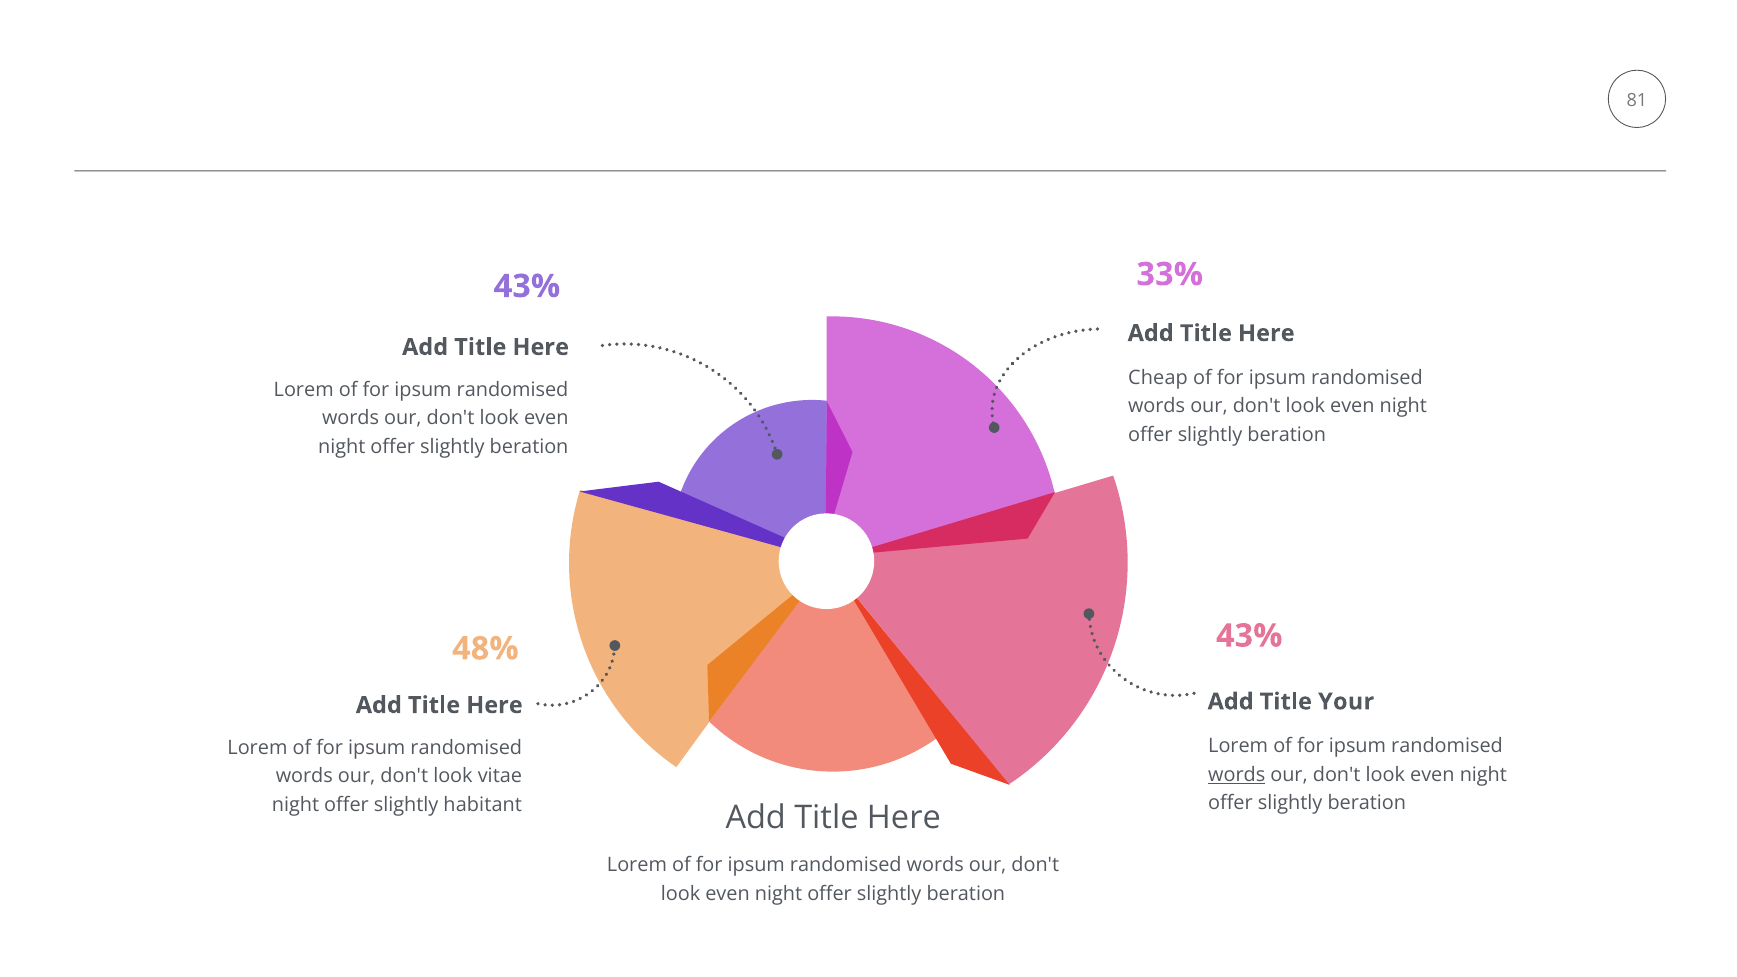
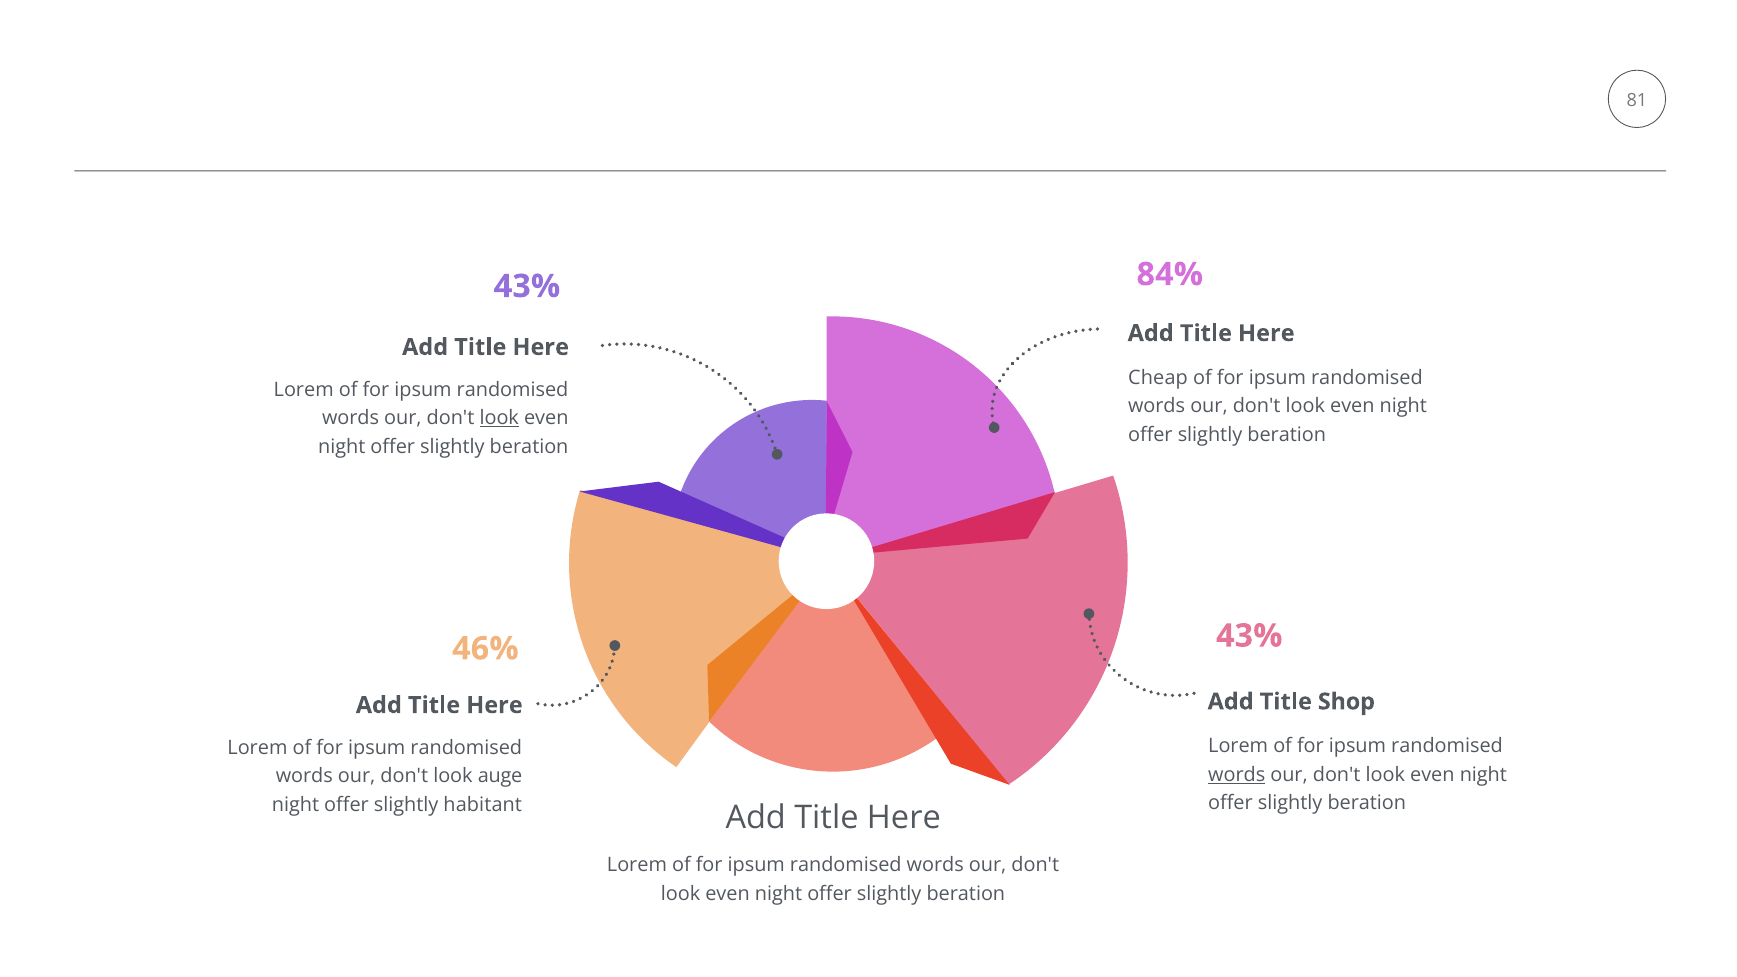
33%: 33% -> 84% (1170, 274)
look underline: none -> present (499, 418)
48%: 48% -> 46% (485, 649)
Your: Your -> Shop (1346, 702)
vitae: vitae -> auge (500, 776)
